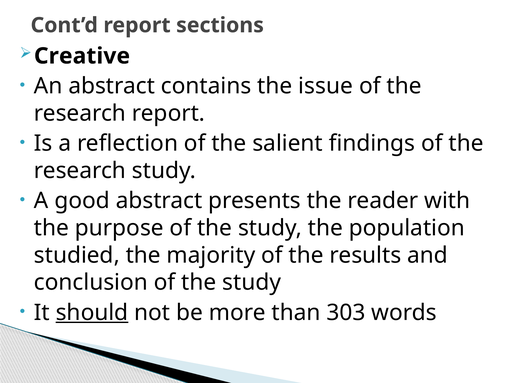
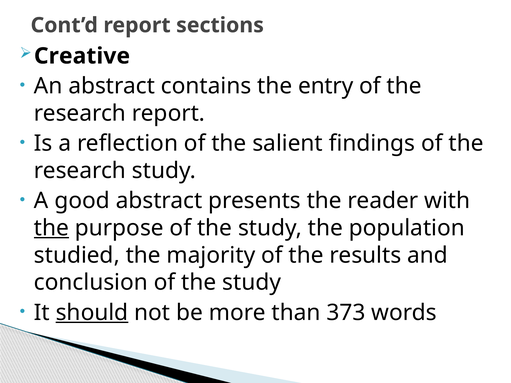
issue: issue -> entry (326, 86)
the underline: none -> present (51, 228)
303: 303 -> 373 (346, 313)
